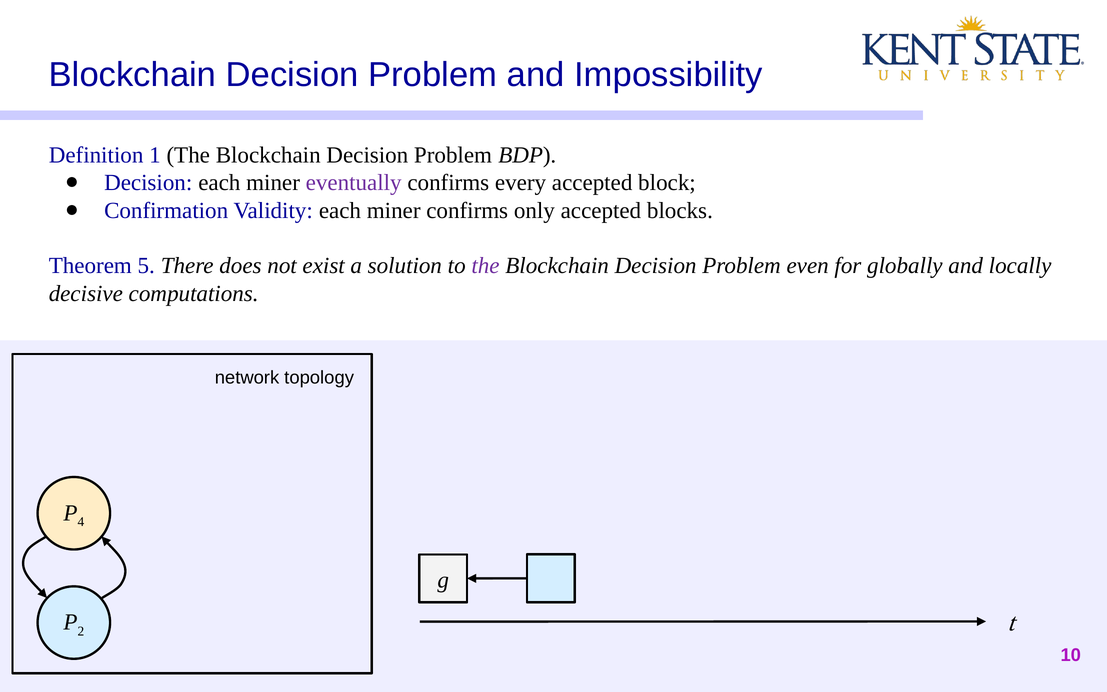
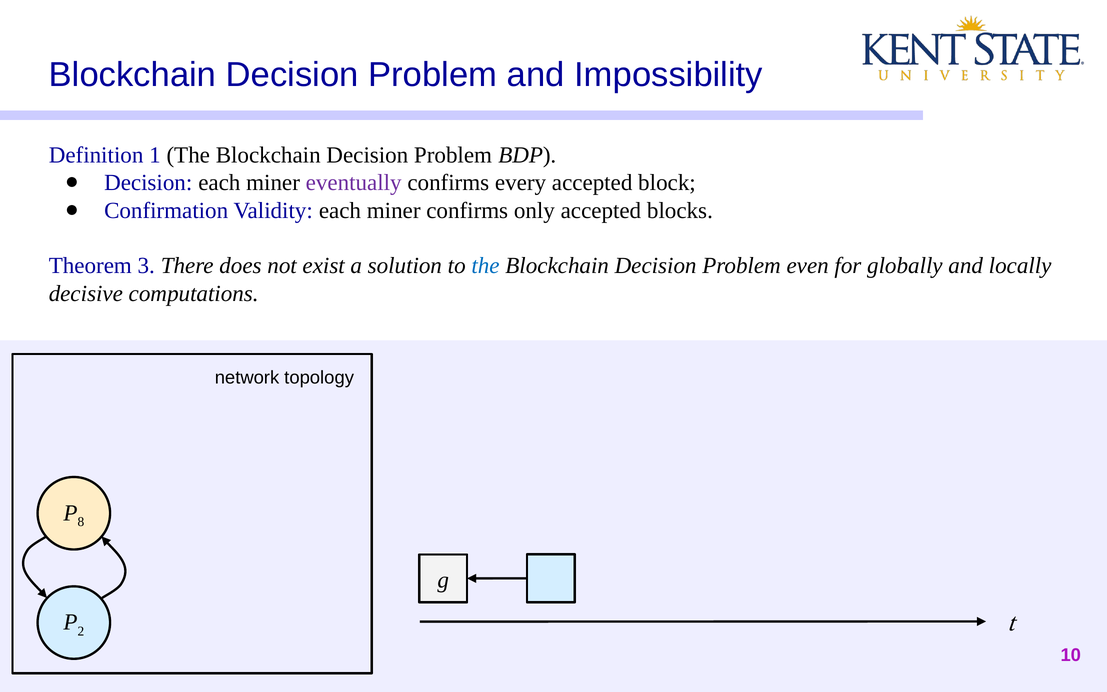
5: 5 -> 3 (146, 266)
the colour: purple -> blue (485, 266)
4: 4 -> 8 (81, 522)
